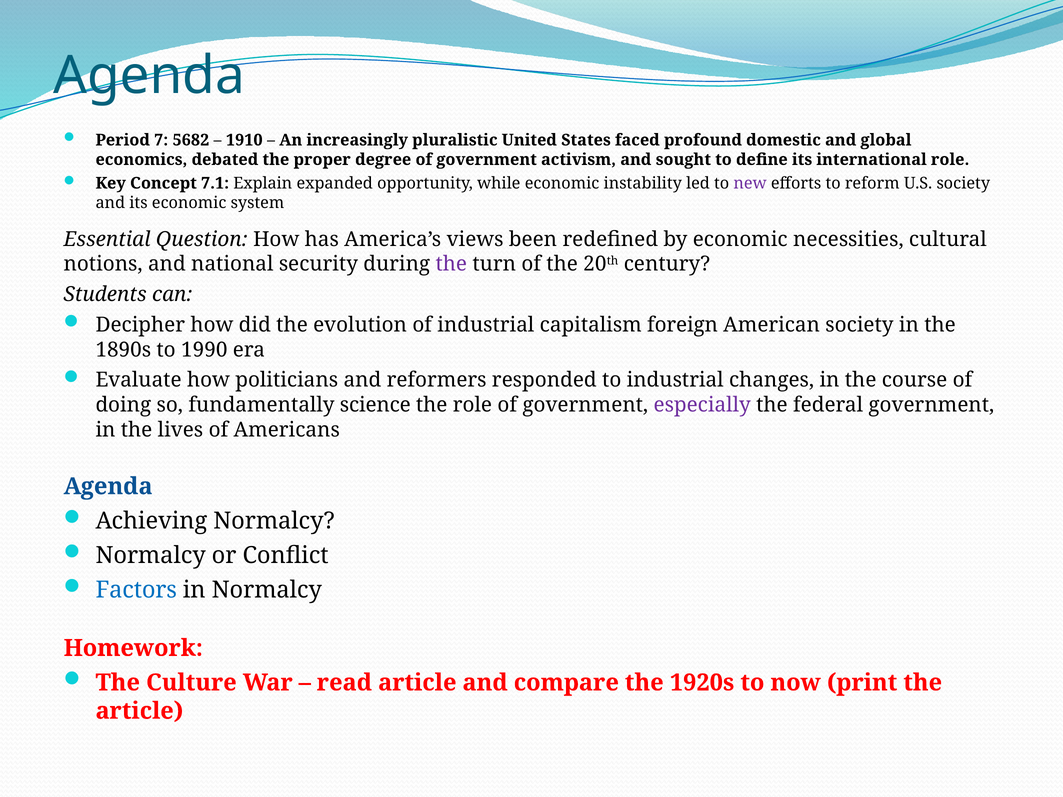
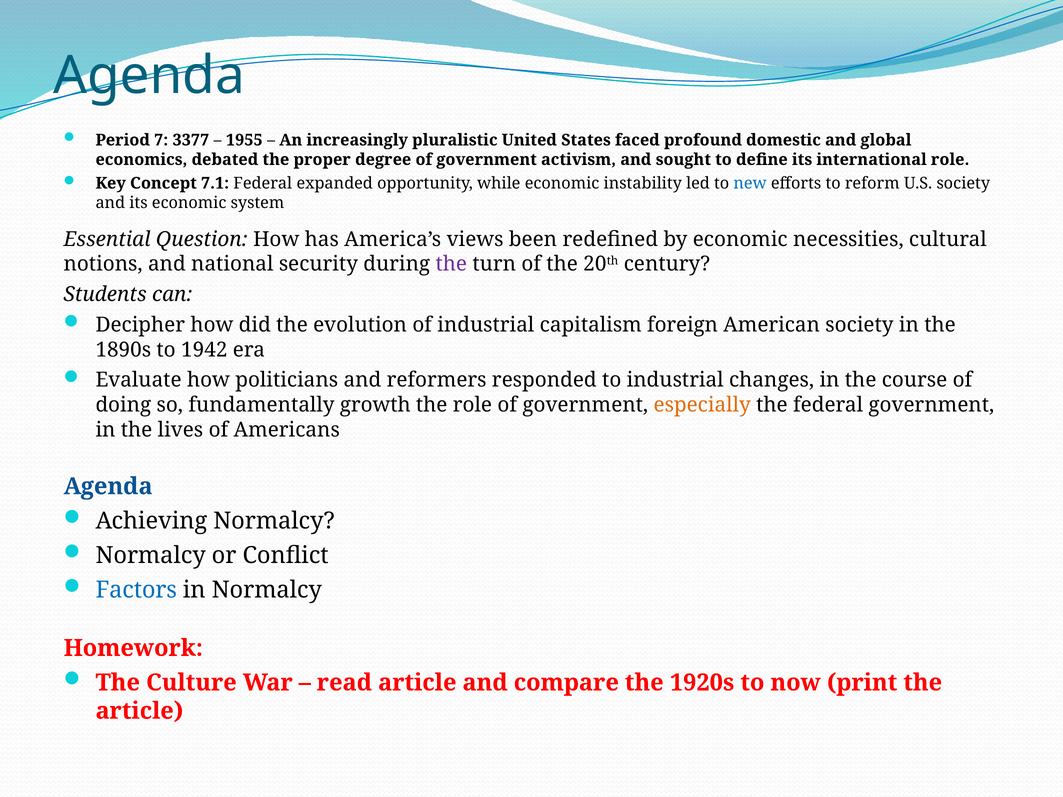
5682: 5682 -> 3377 (191, 140)
1910: 1910 -> 1955 (244, 140)
7.1 Explain: Explain -> Federal (263, 183)
new colour: purple -> blue (750, 183)
1990: 1990 -> 1942 (204, 350)
science: science -> growth (375, 405)
especially colour: purple -> orange (702, 405)
